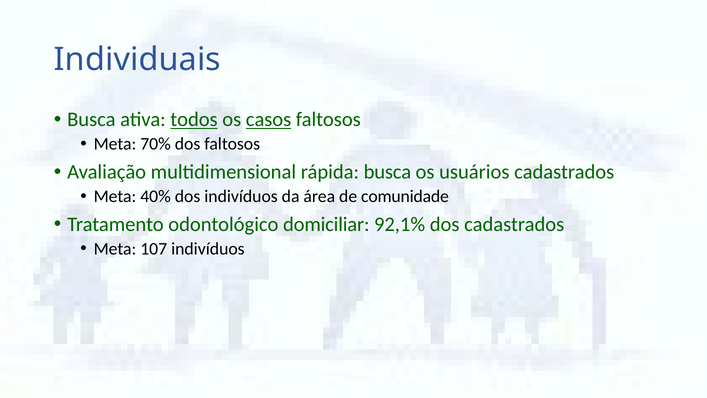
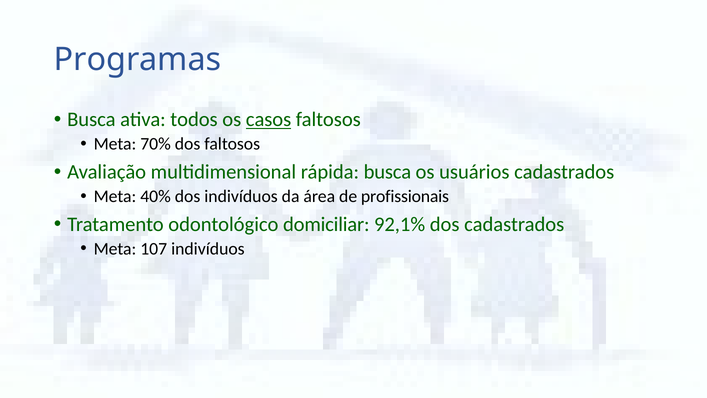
Individuais: Individuais -> Programas (138, 59)
todos underline: present -> none (194, 119)
comunidade: comunidade -> profissionais (405, 196)
